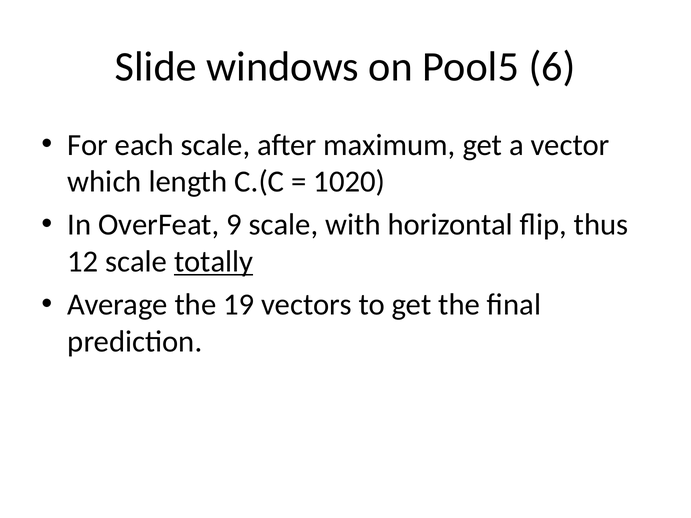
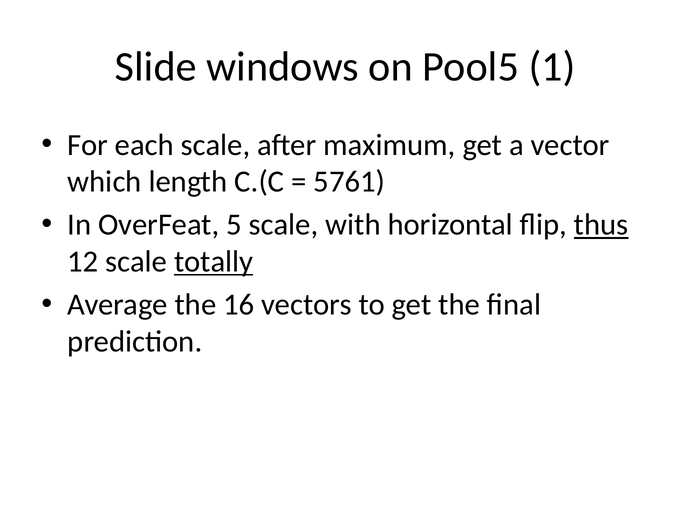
6: 6 -> 1 (552, 67)
1020: 1020 -> 5761 (349, 182)
9: 9 -> 5 (234, 225)
thus underline: none -> present (601, 225)
19: 19 -> 16 (239, 305)
